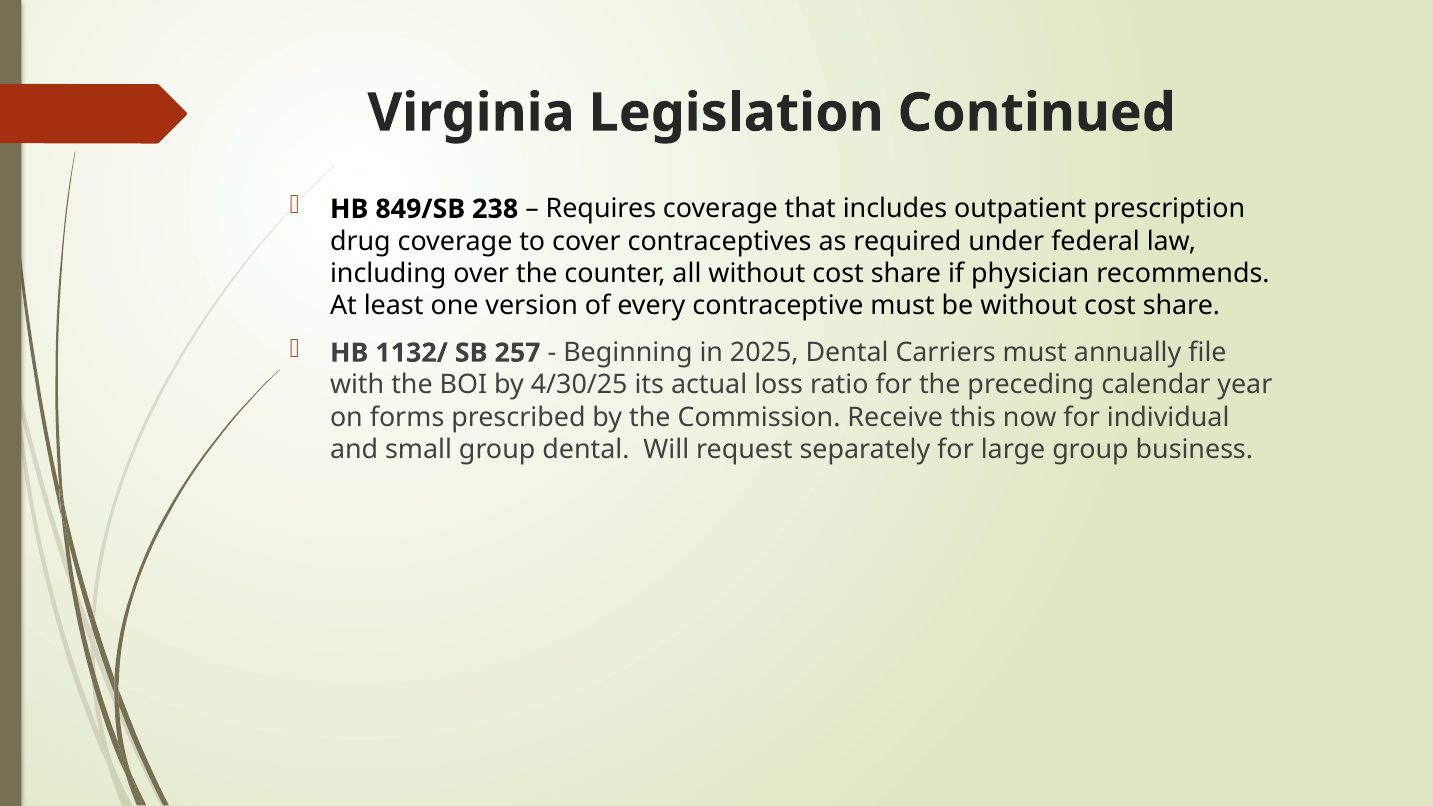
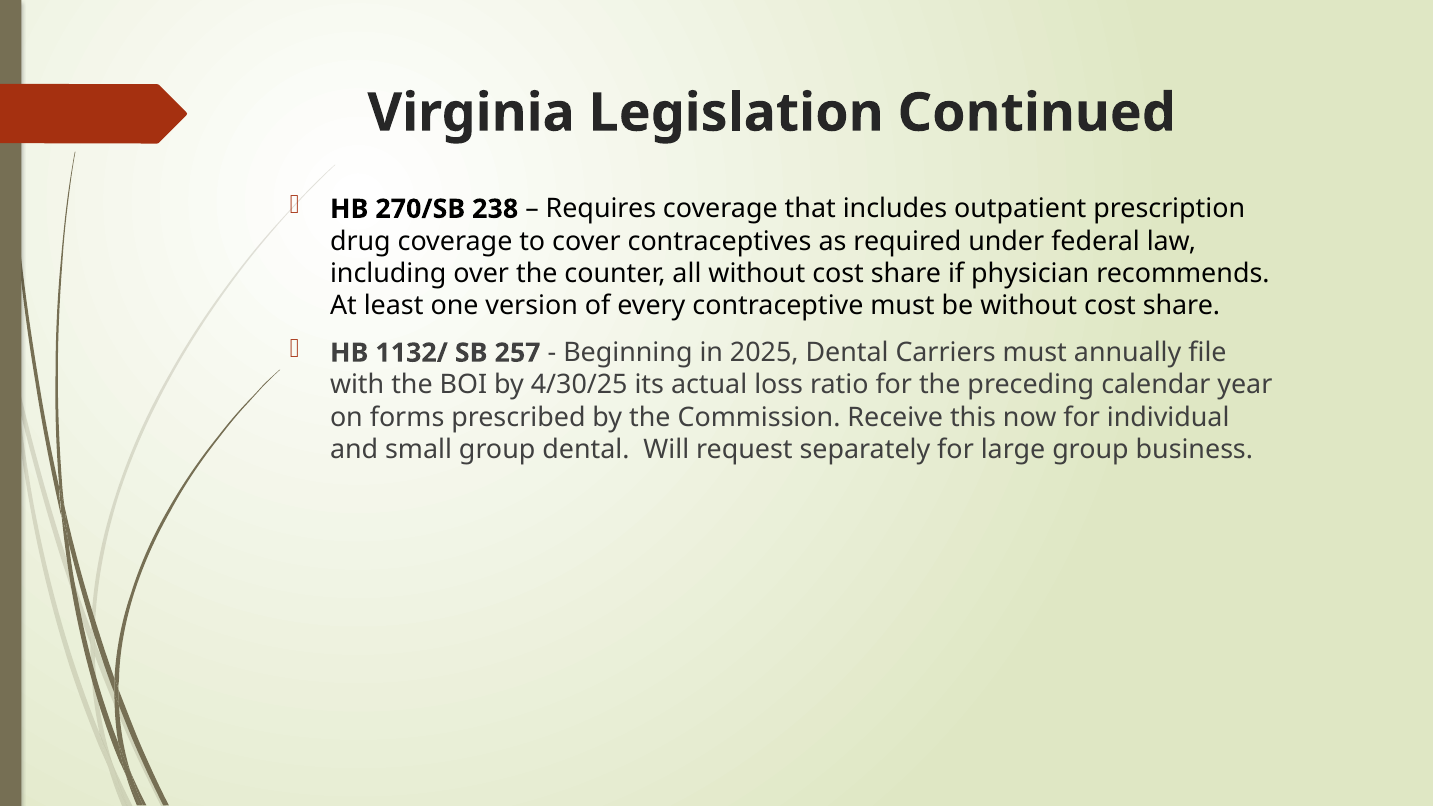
849/SB: 849/SB -> 270/SB (420, 209)
